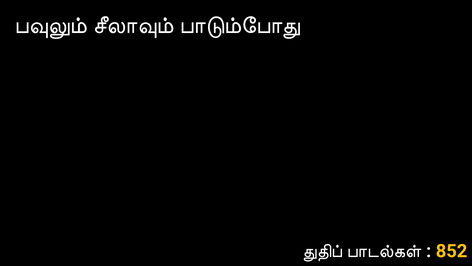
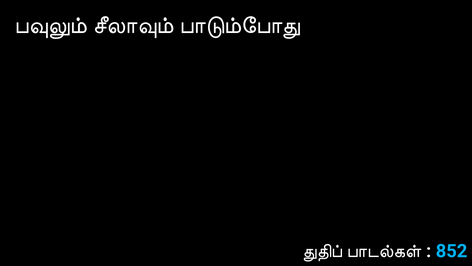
852 colour: yellow -> light blue (452, 251)
